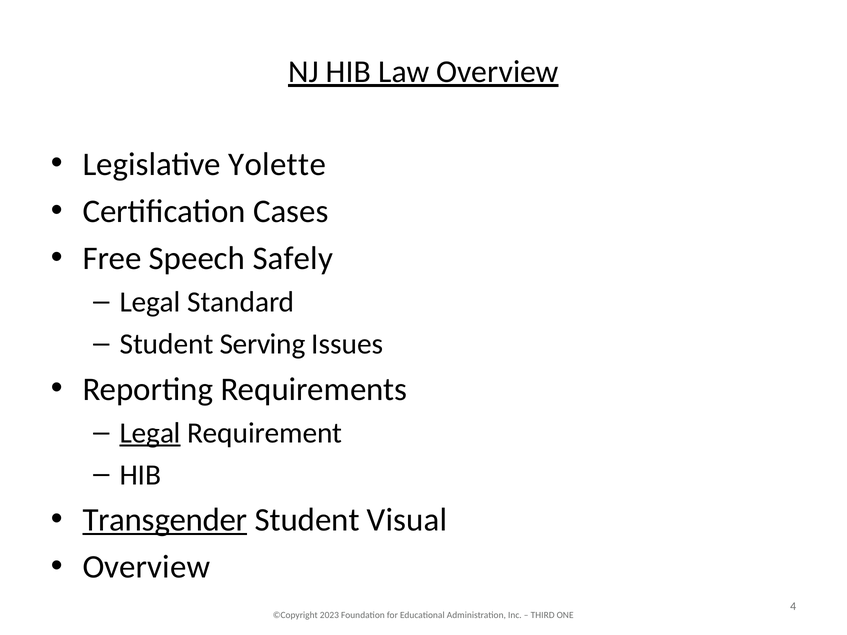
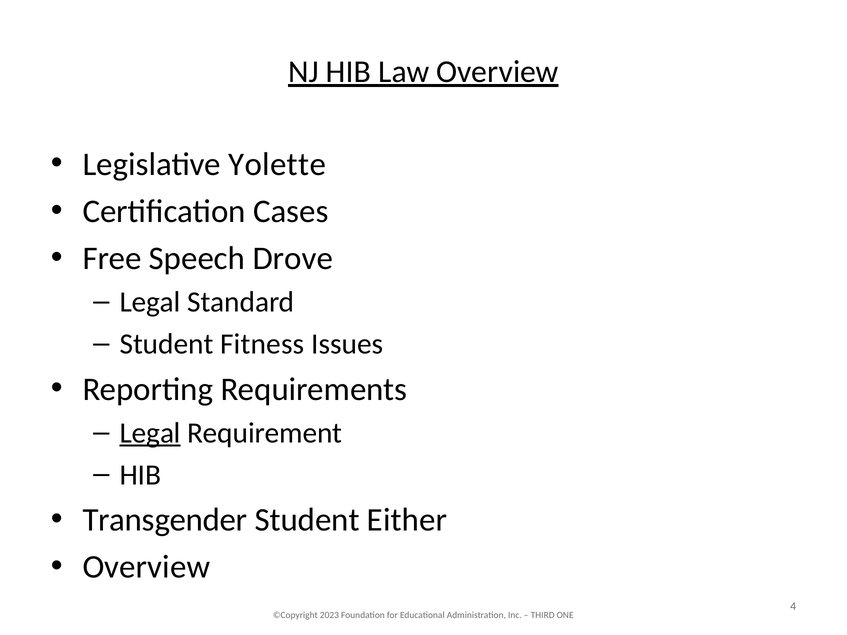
Safely: Safely -> Drove (293, 258)
Serving: Serving -> Fitness (262, 344)
Transgender underline: present -> none (165, 520)
Visual: Visual -> Either (407, 520)
